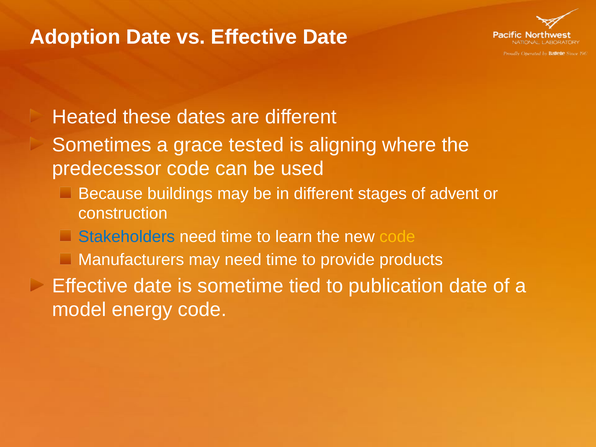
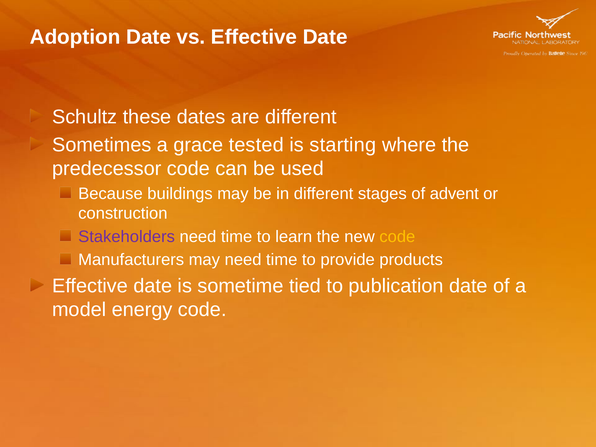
Heated: Heated -> Schultz (85, 117)
aligning: aligning -> starting (343, 145)
Stakeholders colour: blue -> purple (127, 237)
